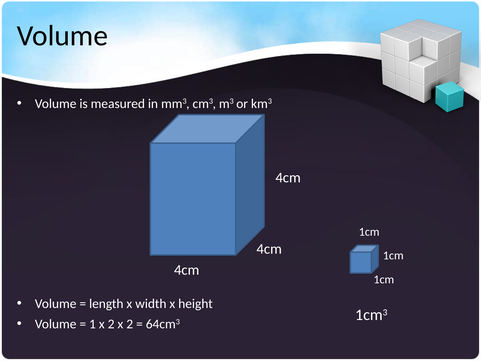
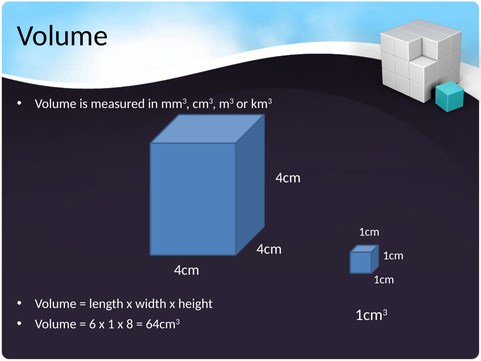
1: 1 -> 6 (93, 324)
2: 2 -> 1 (111, 324)
2: 2 -> 8 (130, 324)
